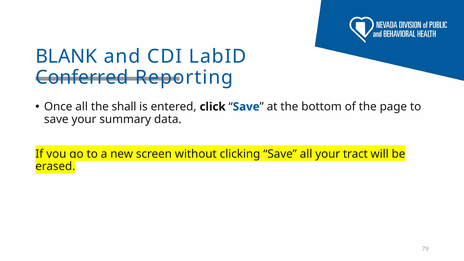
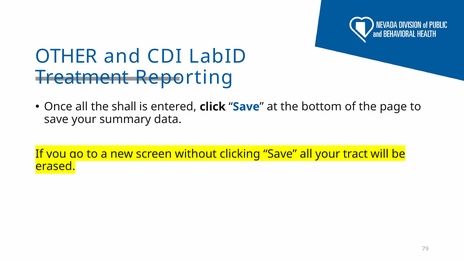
BLANK: BLANK -> OTHER (66, 56)
Conferred: Conferred -> Treatment (82, 77)
